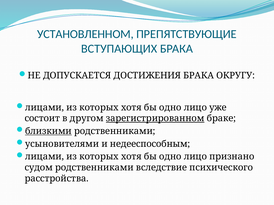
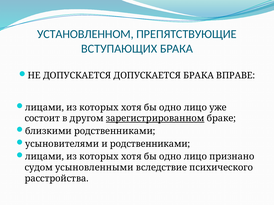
ДОПУСКАЕТСЯ ДОСТИЖЕНИЯ: ДОСТИЖЕНИЯ -> ДОПУСКАЕТСЯ (147, 76)
ОКРУГУ: ОКРУГУ -> ВПРАВЕ (236, 76)
близкими underline: present -> none (48, 131)
и недееспособным: недееспособным -> родственниками (150, 144)
судом родственниками: родственниками -> усыновленными (94, 168)
